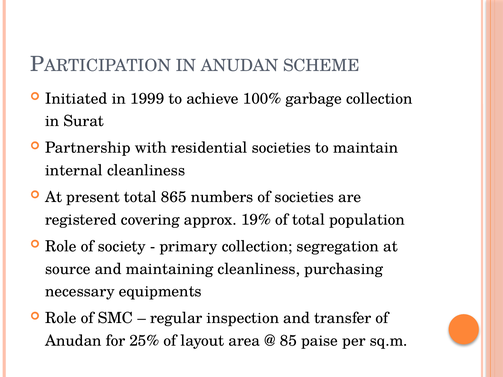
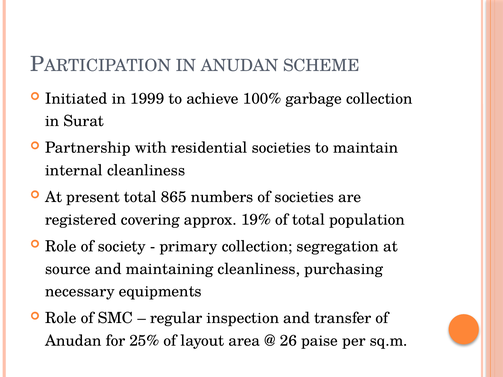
85: 85 -> 26 (288, 341)
